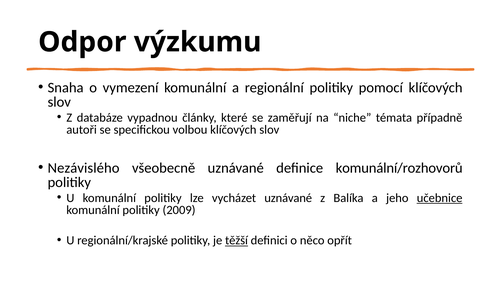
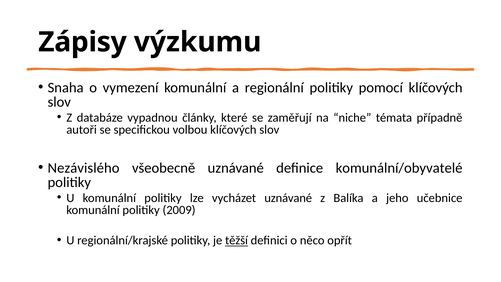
Odpor: Odpor -> Zápisy (82, 42)
komunální/rozhovorů: komunální/rozhovorů -> komunální/obyvatelé (399, 168)
učebnice underline: present -> none (440, 198)
